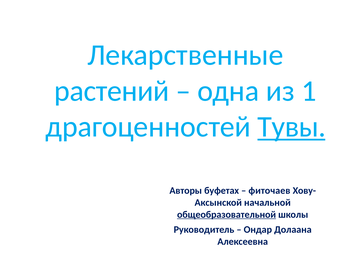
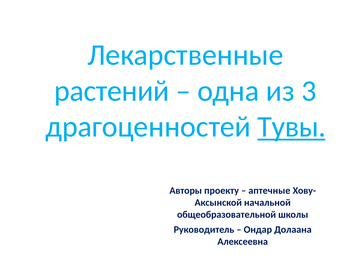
1: 1 -> 3 (309, 91)
буфетах: буфетах -> проекту (222, 190)
фиточаев: фиточаев -> аптечные (269, 190)
общеобразовательной underline: present -> none (227, 214)
